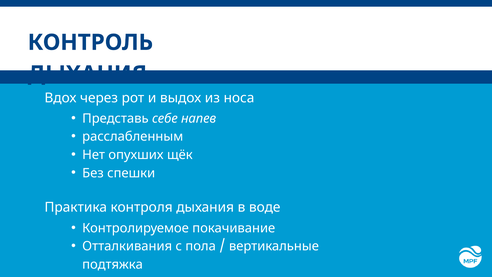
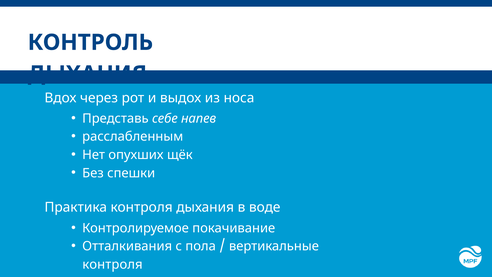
подтяжка: подтяжка -> контроля (112, 264)
